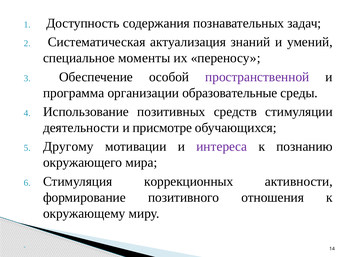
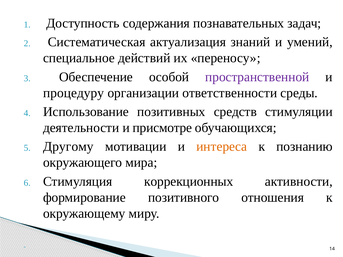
моменты: моменты -> действий (144, 58)
программа: программа -> процедуру (74, 93)
образовательные: образовательные -> ответственности (230, 93)
интереса colour: purple -> orange (222, 147)
